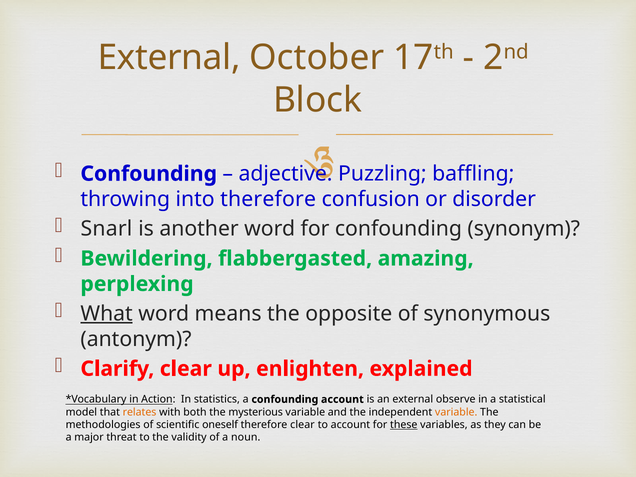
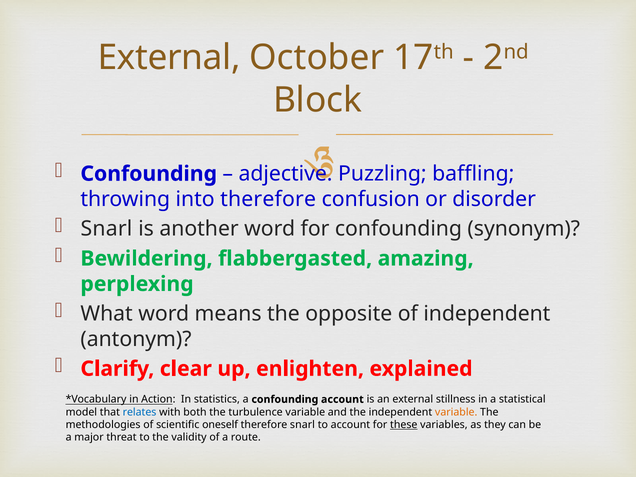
What underline: present -> none (107, 314)
of synonymous: synonymous -> independent (487, 314)
observe: observe -> stillness (456, 399)
relates colour: orange -> blue (140, 412)
mysterious: mysterious -> turbulence (256, 412)
therefore clear: clear -> snarl (302, 425)
noun: noun -> route (246, 437)
